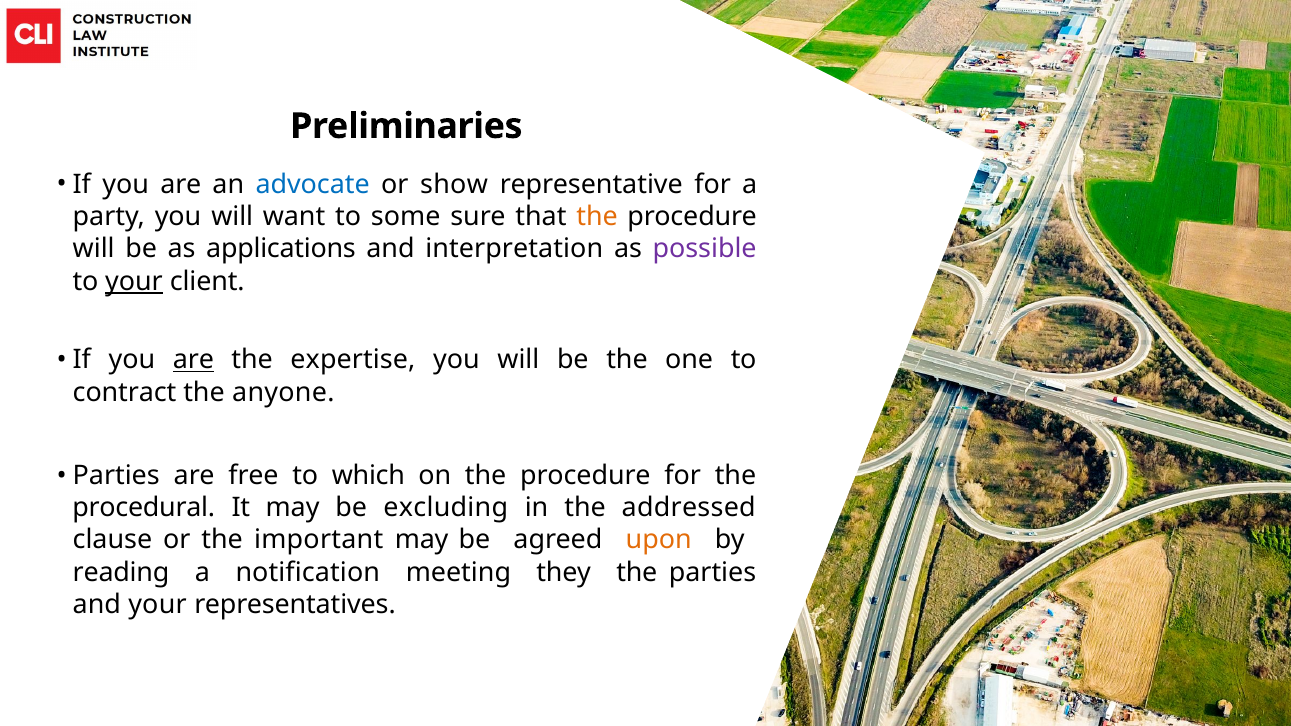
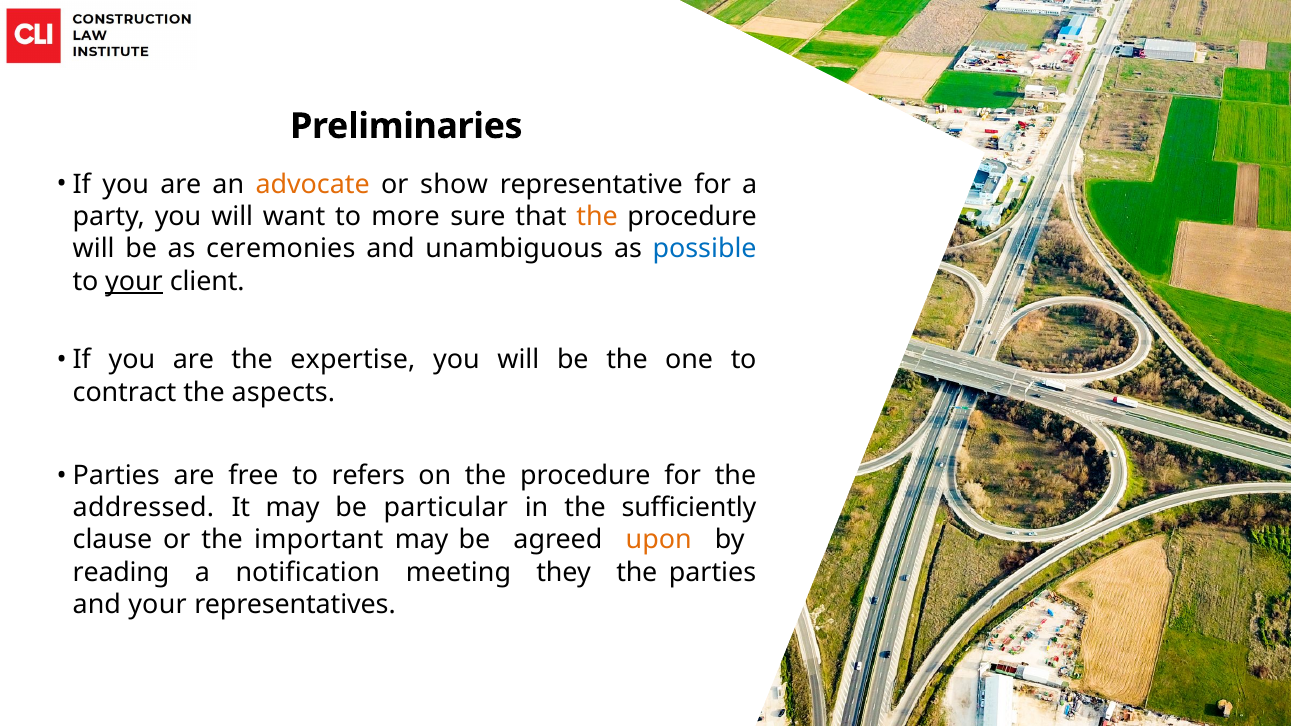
advocate colour: blue -> orange (313, 184)
some: some -> more (406, 217)
applications: applications -> ceremonies (281, 249)
interpretation: interpretation -> unambiguous (514, 249)
possible colour: purple -> blue (705, 249)
are underline: present -> none (193, 360)
anyone: anyone -> aspects (283, 392)
which: which -> refers (368, 476)
procedural: procedural -> addressed (143, 508)
excluding: excluding -> particular (446, 508)
addressed: addressed -> sufficiently (689, 508)
